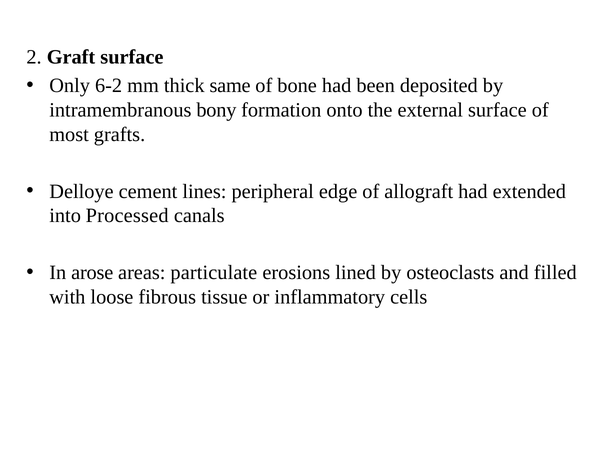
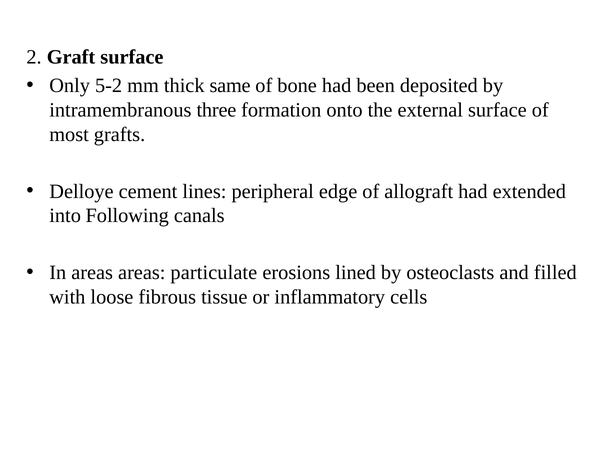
6-2: 6-2 -> 5-2 (109, 86)
bony: bony -> three (216, 110)
Processed: Processed -> Following (127, 216)
In arose: arose -> areas (92, 273)
